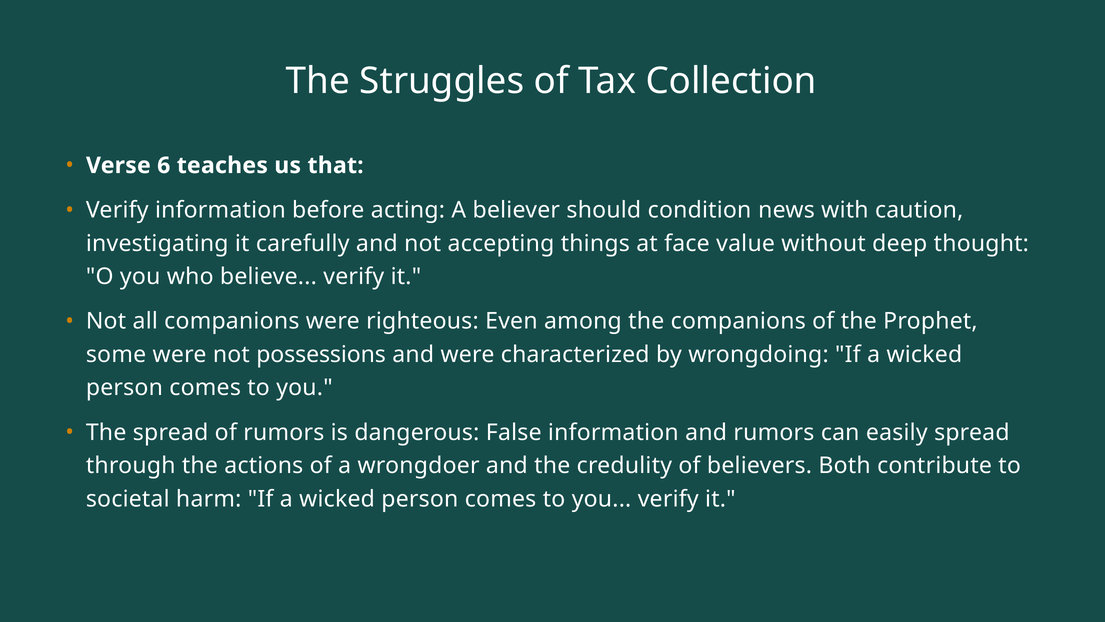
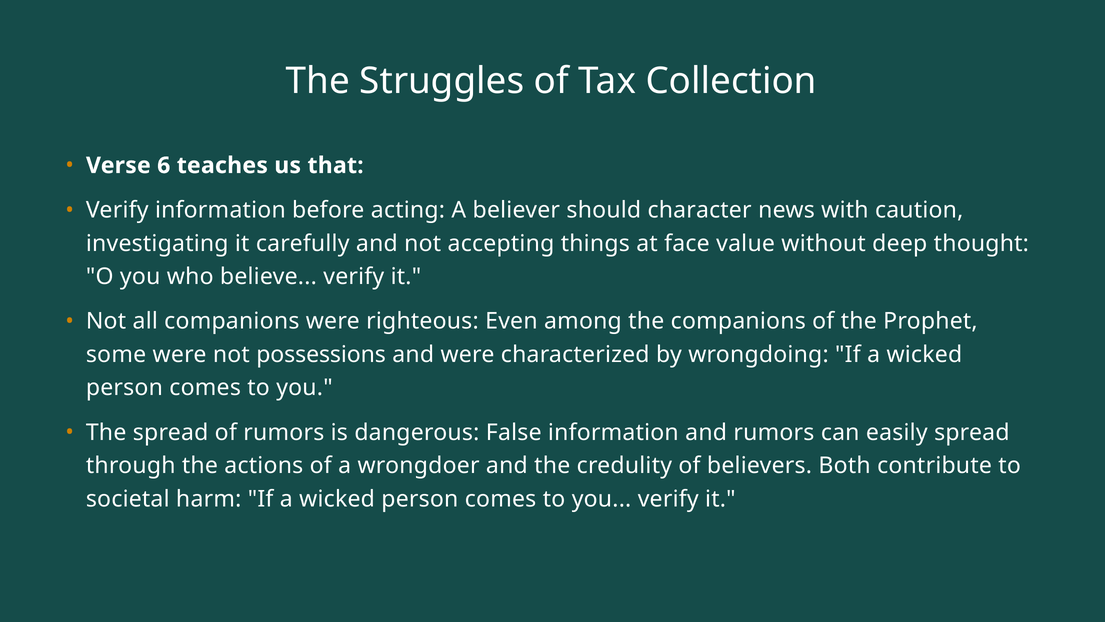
condition: condition -> character (700, 210)
